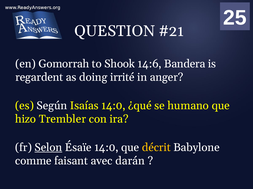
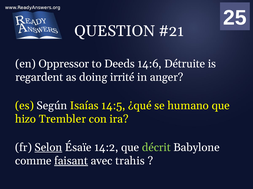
Gomorrah: Gomorrah -> Oppressor (64, 64)
Shook: Shook -> Deeds (120, 64)
Bandera: Bandera -> Détruite (185, 64)
Isaías 14:0: 14:0 -> 14:5 (113, 106)
Ésaïe 14:0: 14:0 -> 14:2 (106, 148)
décrit colour: yellow -> light green (156, 148)
faisant underline: none -> present (71, 161)
darán: darán -> trahis (130, 161)
